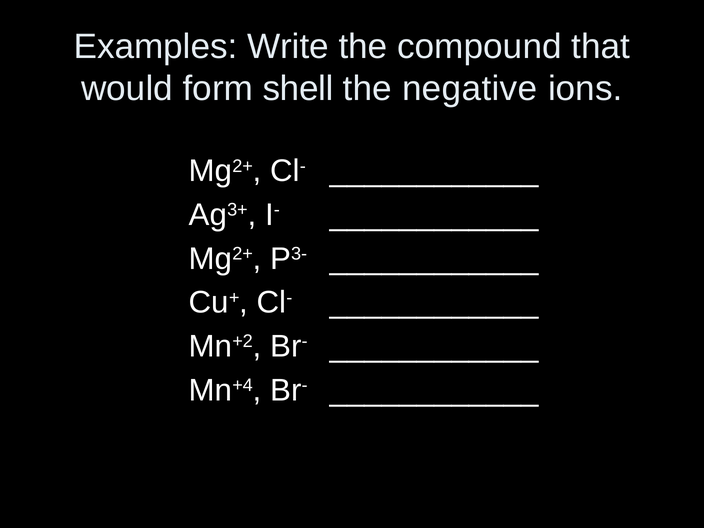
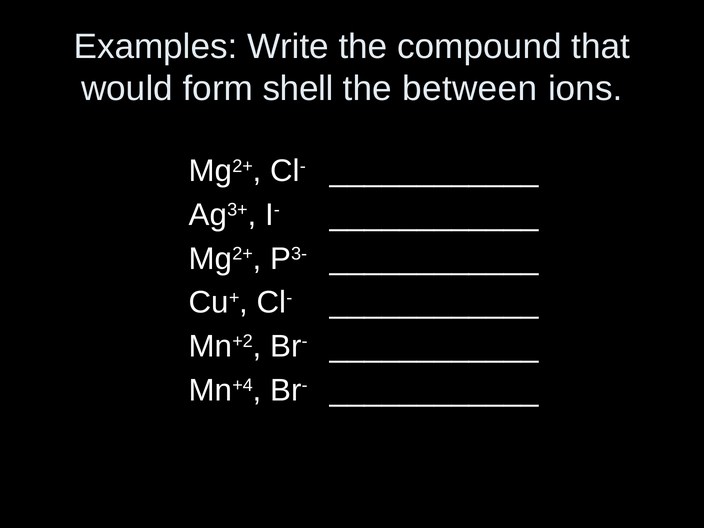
negative: negative -> between (470, 89)
